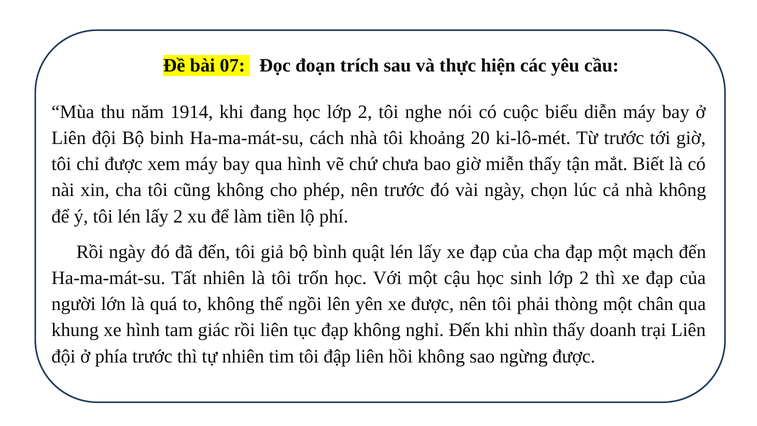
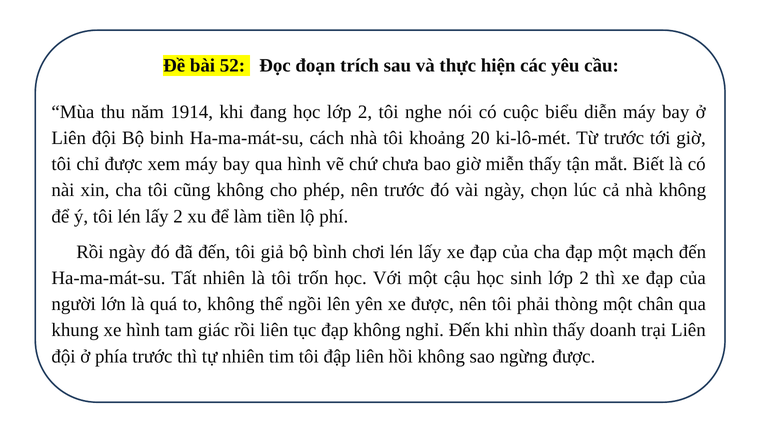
07: 07 -> 52 (232, 65)
quật: quật -> chơi (368, 252)
